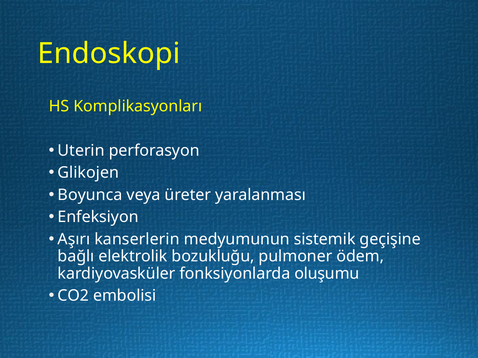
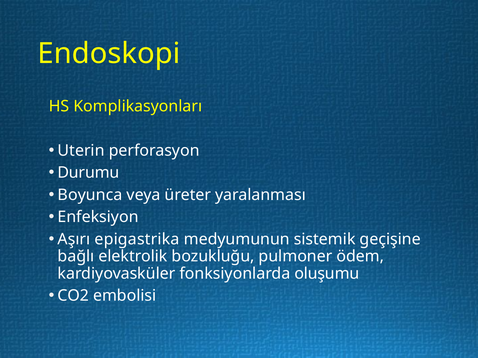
Glikojen: Glikojen -> Durumu (88, 173)
kanserlerin: kanserlerin -> epigastrika (137, 239)
